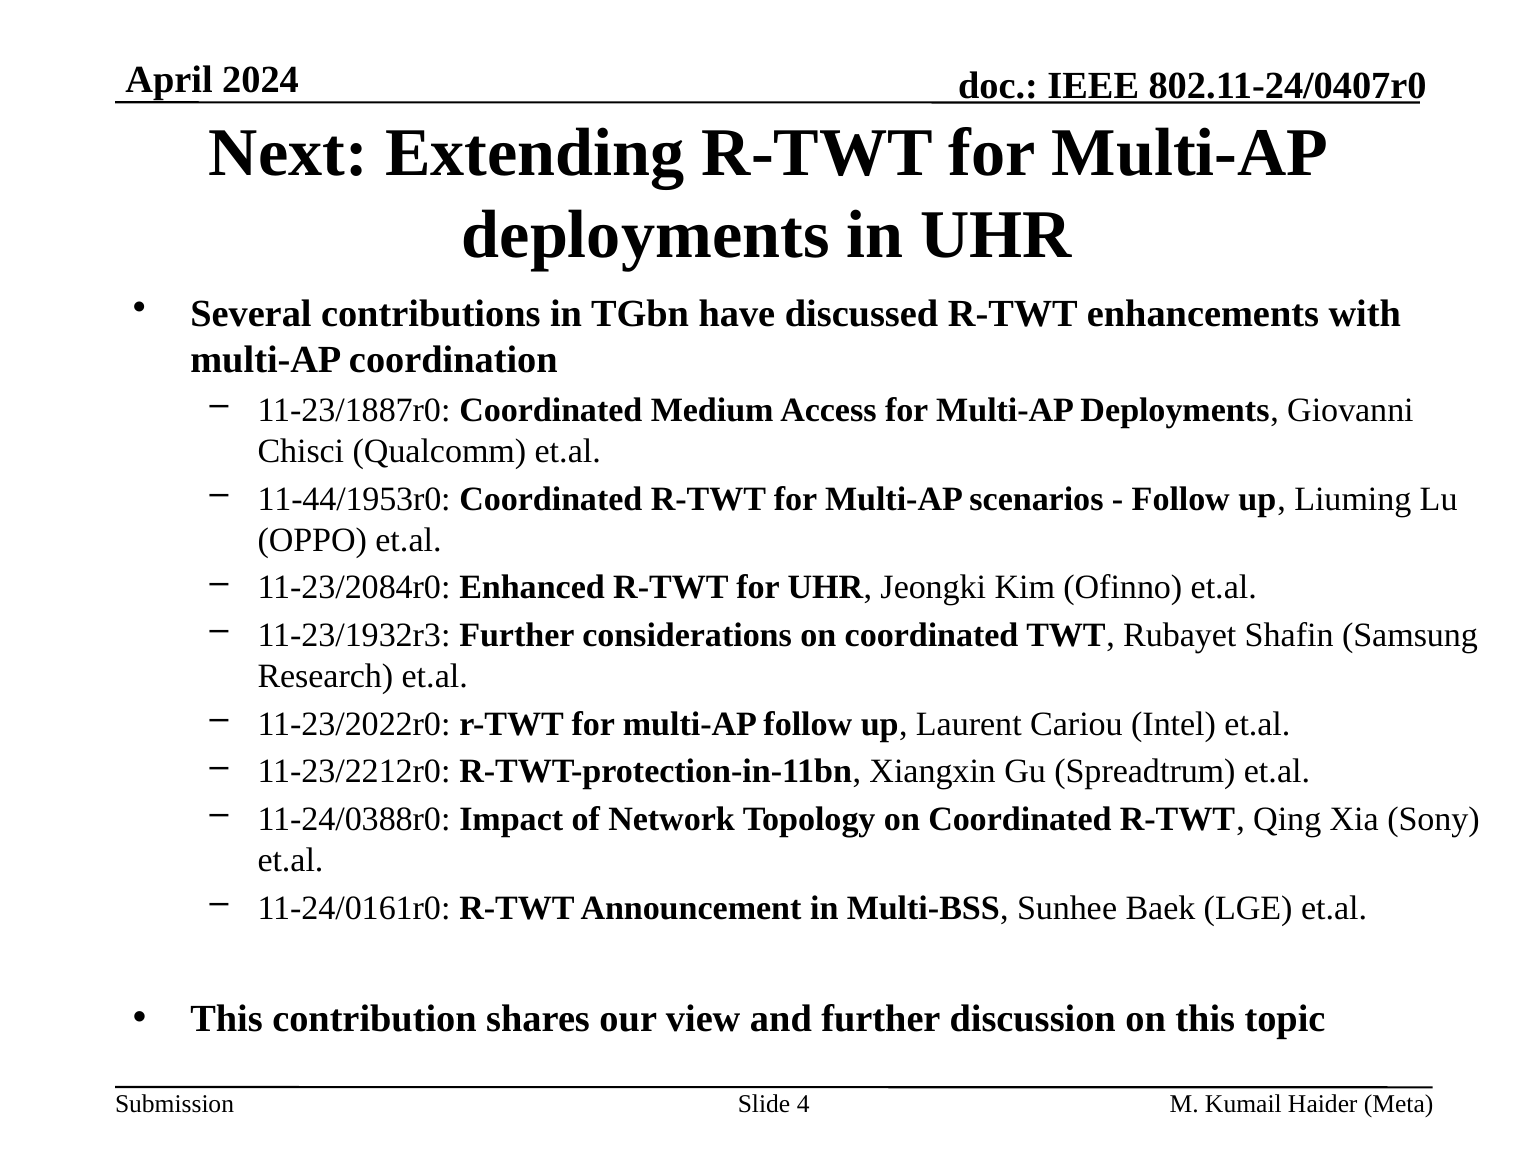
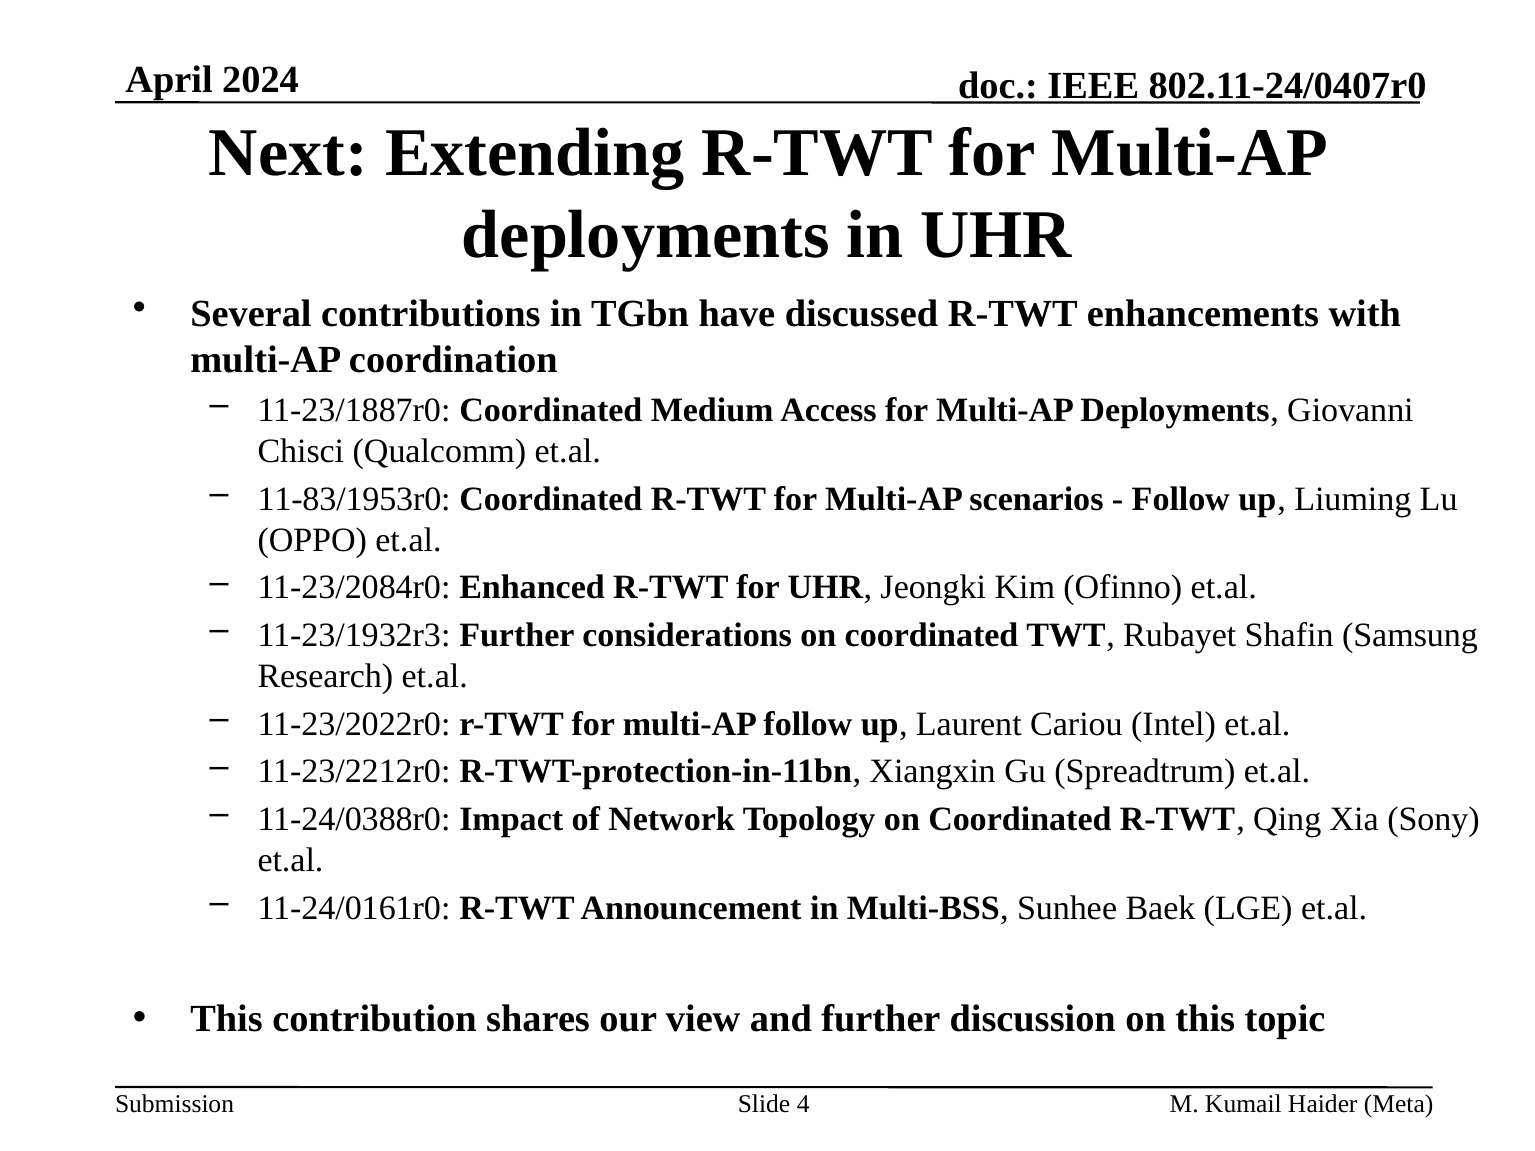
11-44/1953r0: 11-44/1953r0 -> 11-83/1953r0 (354, 499)
